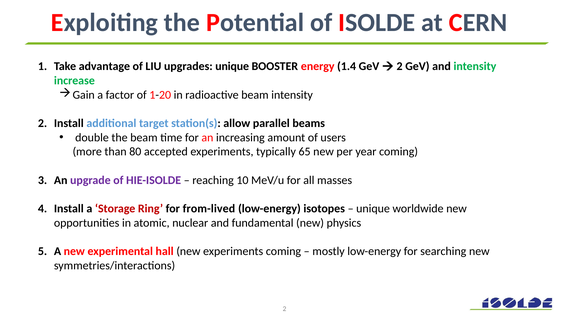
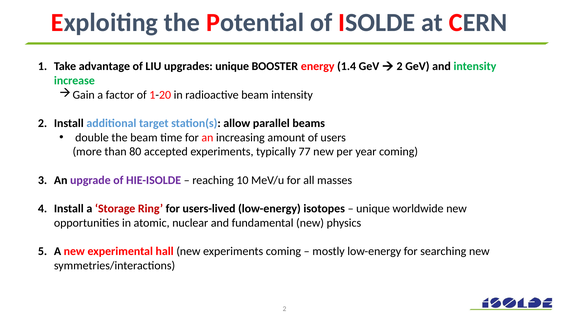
65: 65 -> 77 (305, 152)
from-lived: from-lived -> users-lived (209, 209)
